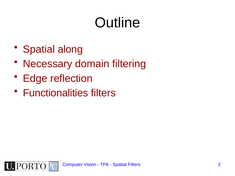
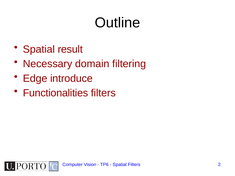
along: along -> result (70, 49)
reflection: reflection -> introduce (71, 79)
